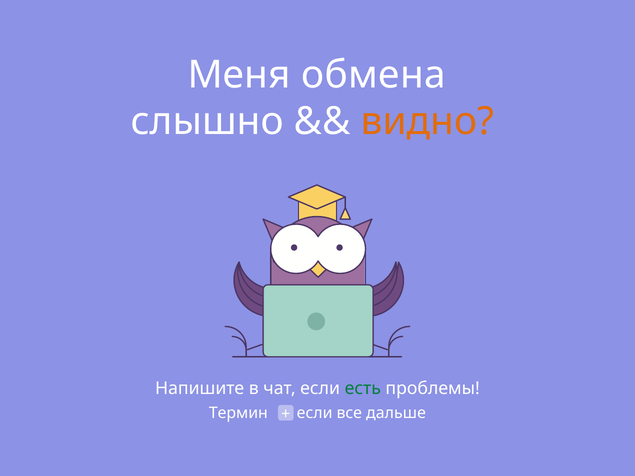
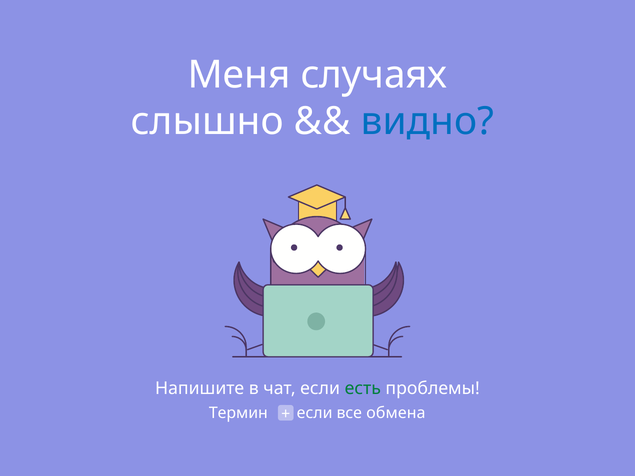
обмена: обмена -> случаях (374, 75)
видно colour: orange -> blue (427, 122)
дальше: дальше -> обмена (396, 413)
